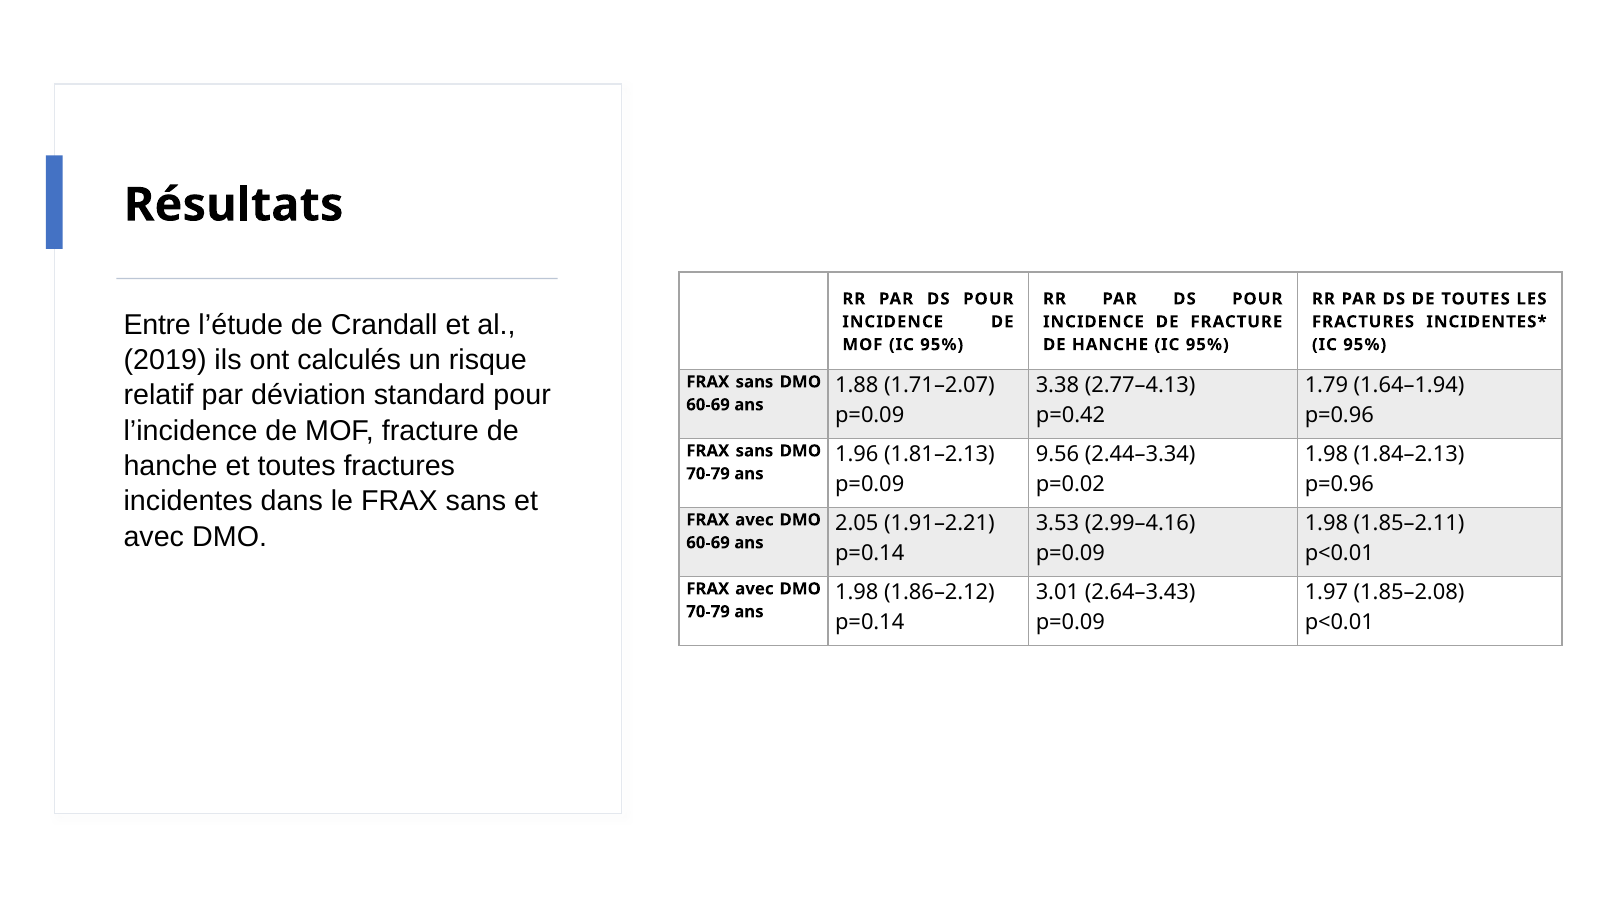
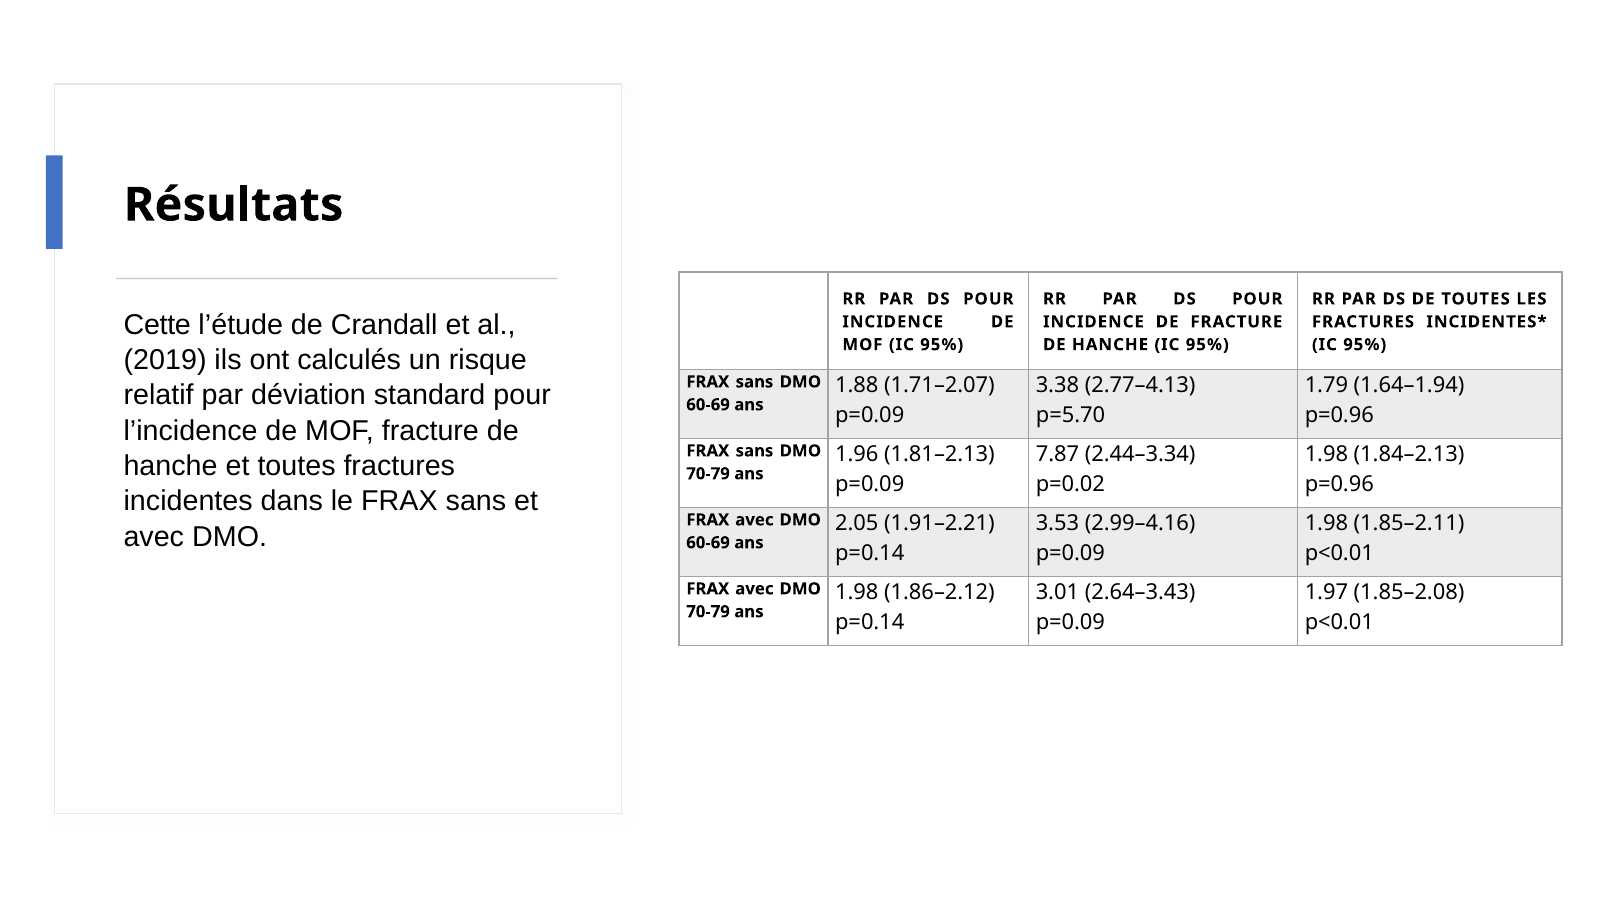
Entre: Entre -> Cette (157, 325)
p=0.42: p=0.42 -> p=5.70 (1070, 415)
9.56: 9.56 -> 7.87 (1058, 454)
